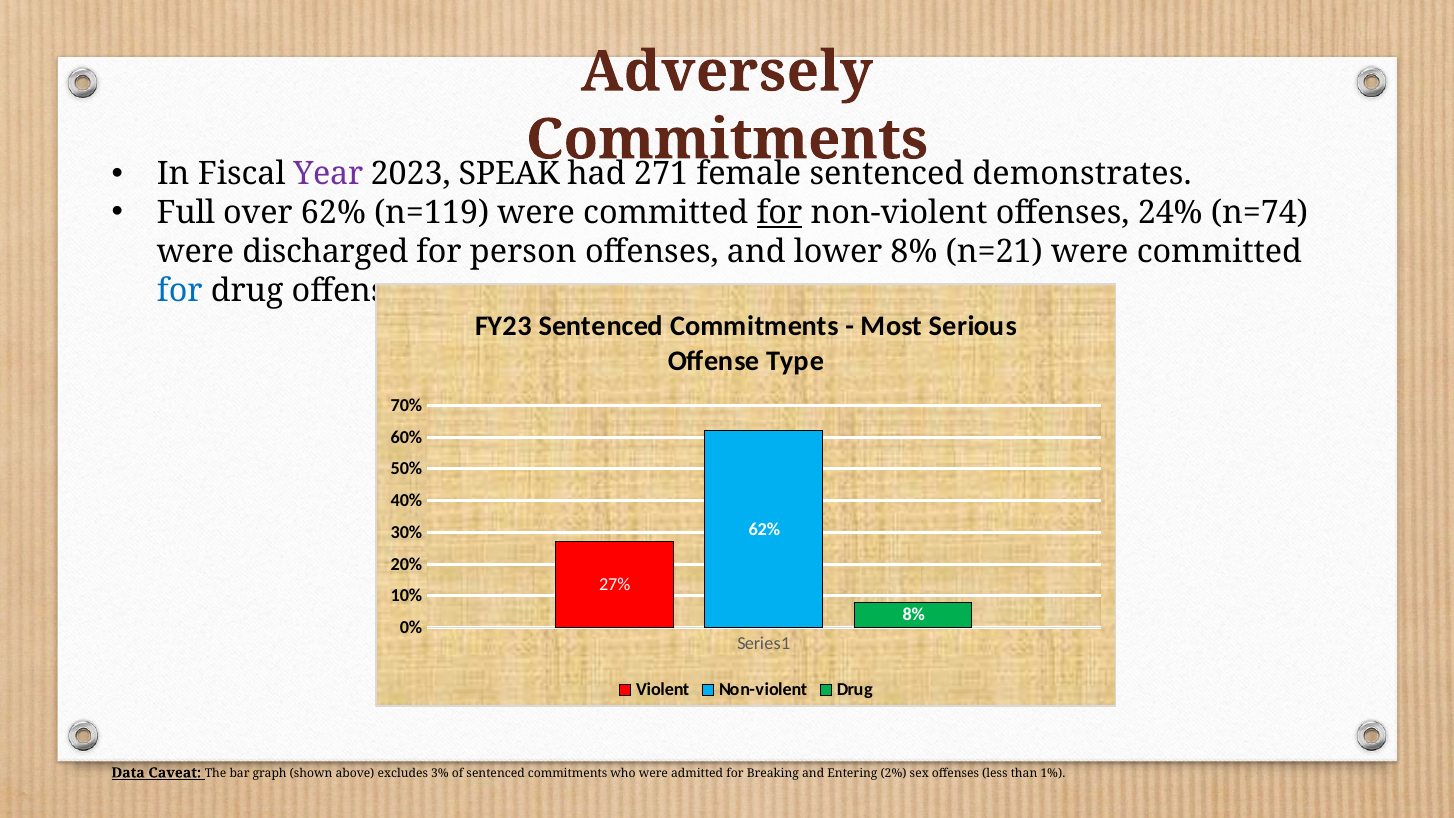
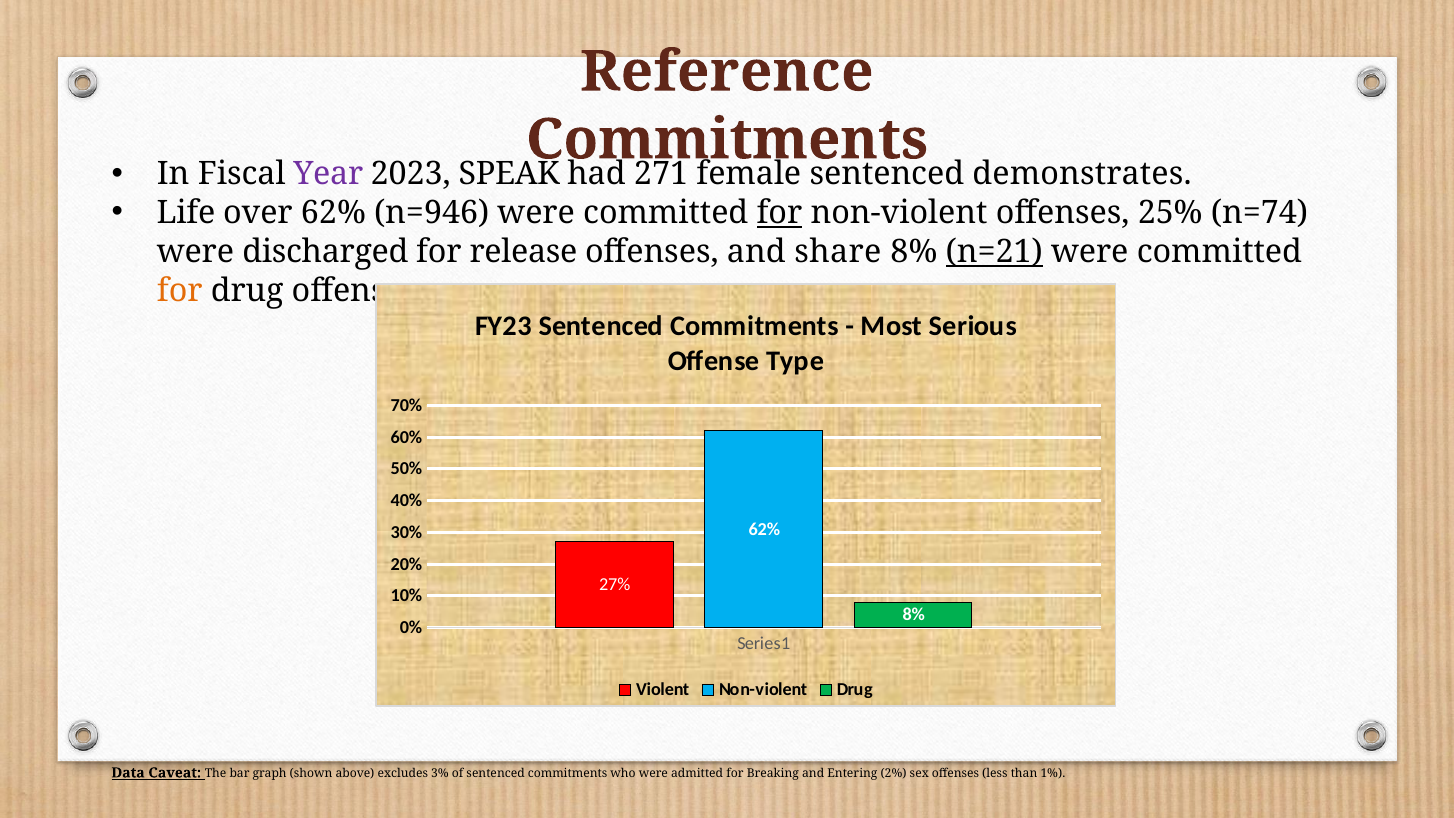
Adversely: Adversely -> Reference (727, 72)
Full: Full -> Life (186, 213)
n=119: n=119 -> n=946 (432, 213)
24%: 24% -> 25% (1170, 213)
person: person -> release (523, 252)
lower: lower -> share (838, 252)
n=21 underline: none -> present (994, 252)
for colour: blue -> orange (180, 291)
